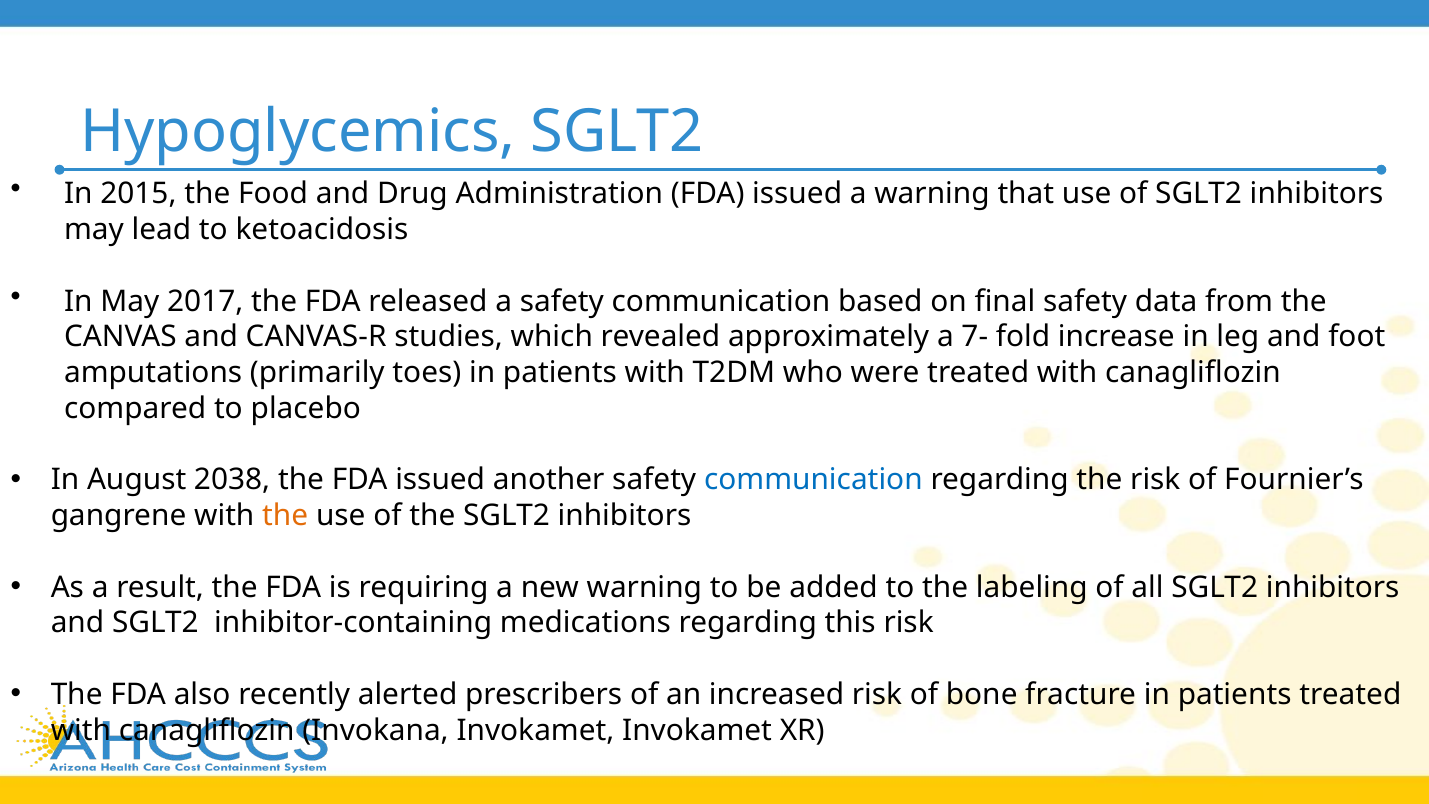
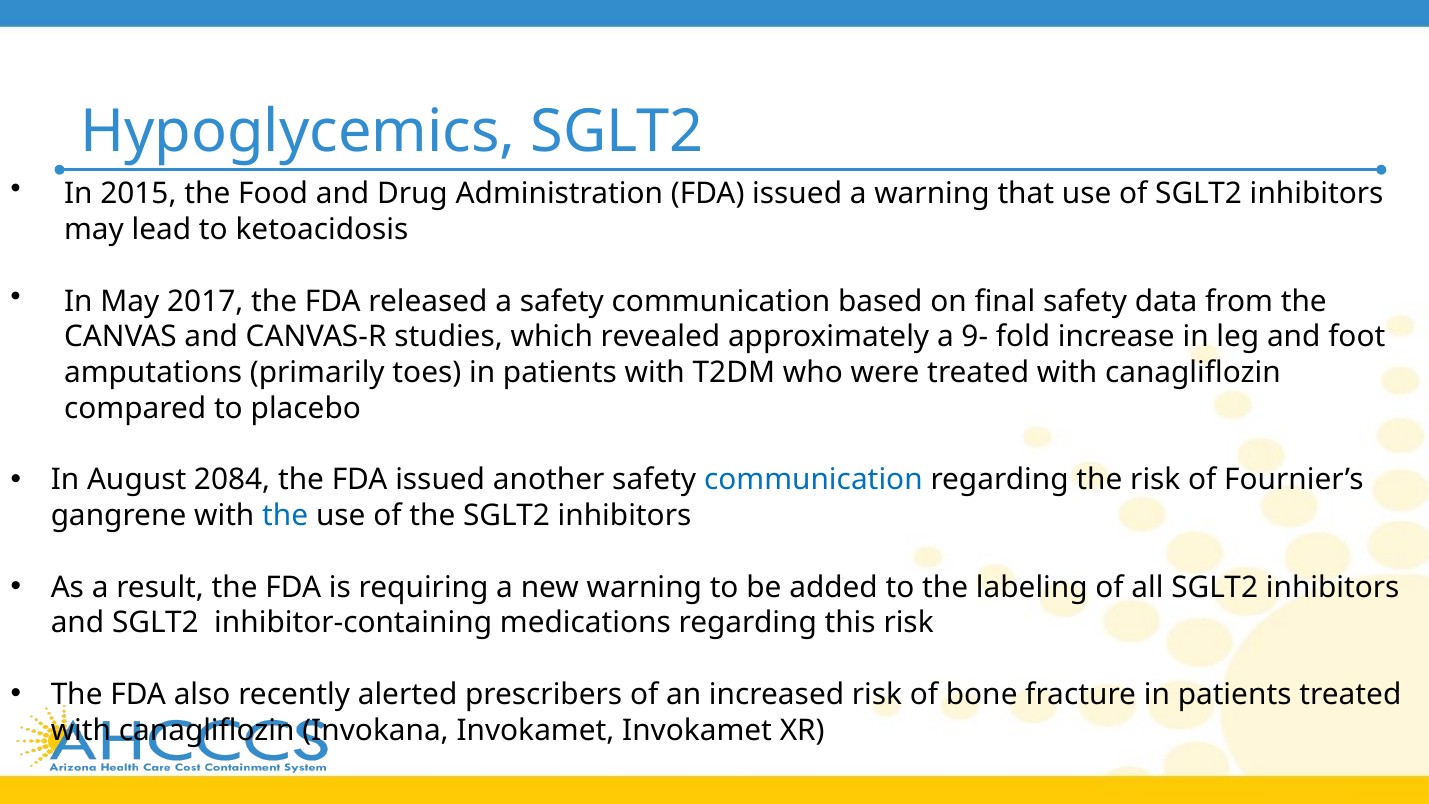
7-: 7- -> 9- (975, 337)
2038: 2038 -> 2084 (232, 480)
the colour: orange -> blue (285, 516)
